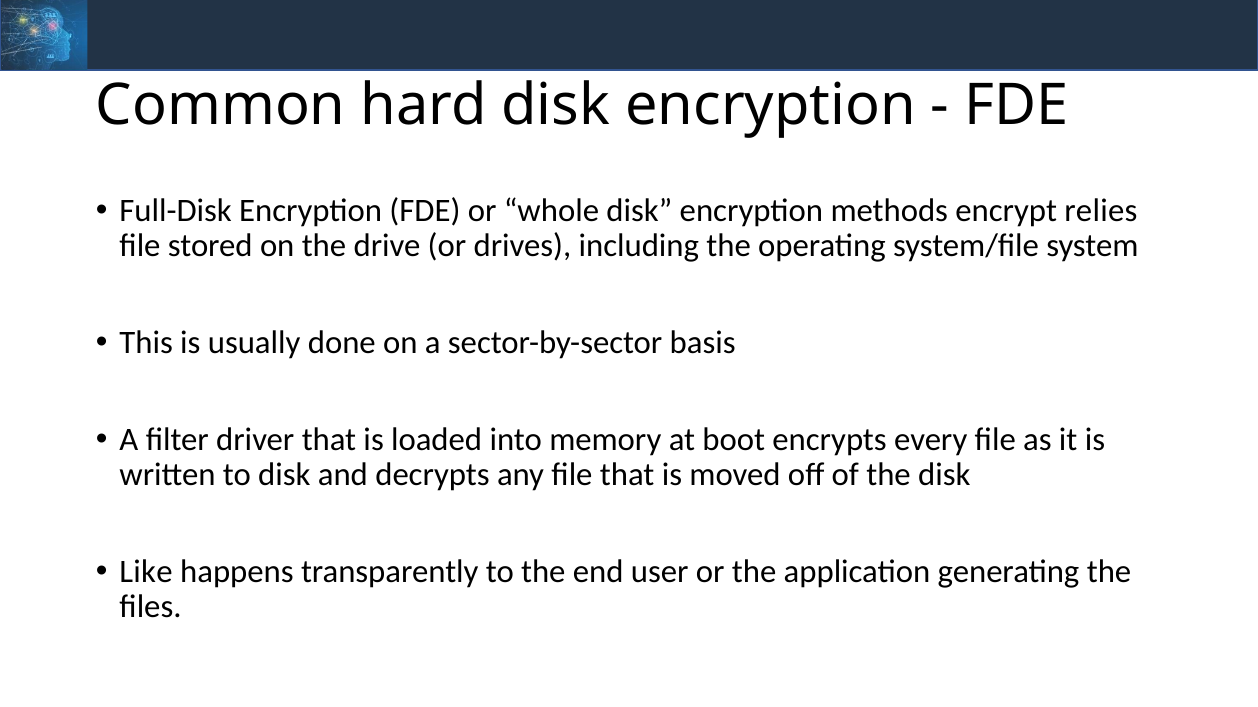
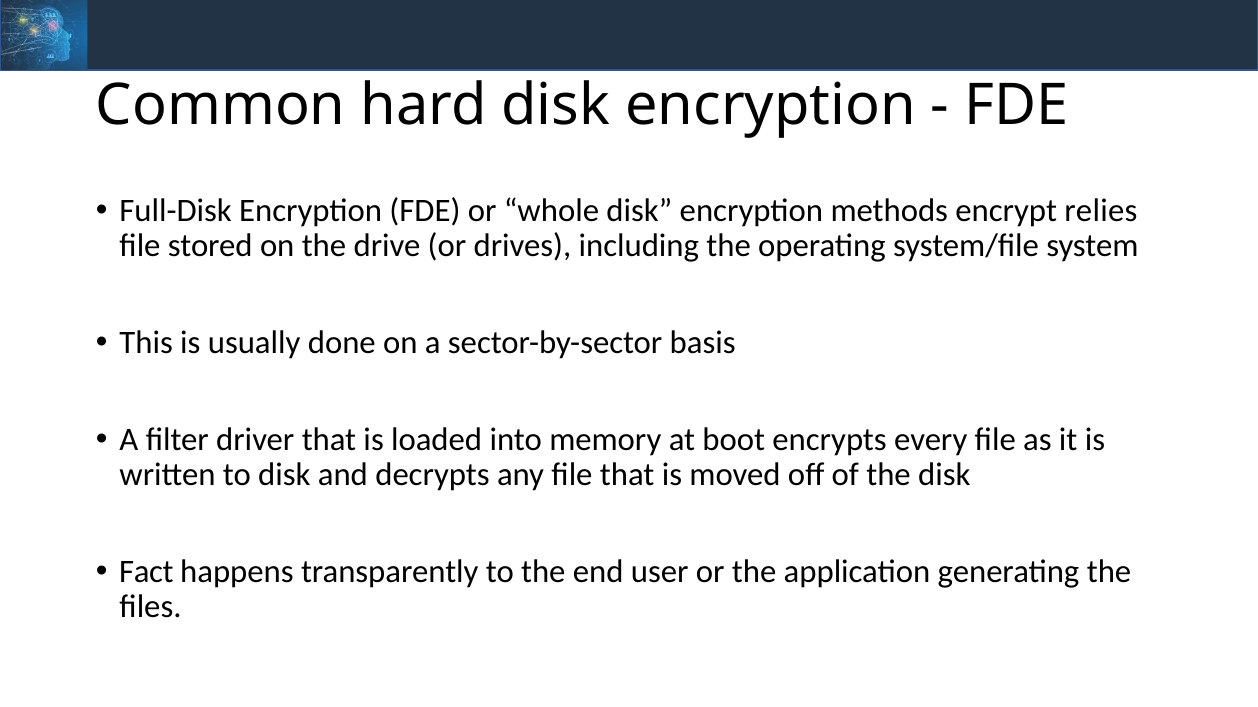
Like: Like -> Fact (146, 572)
